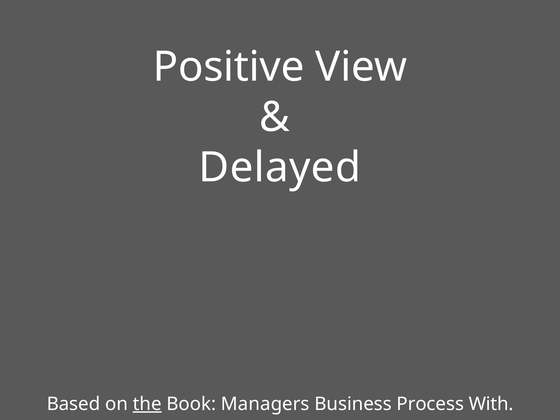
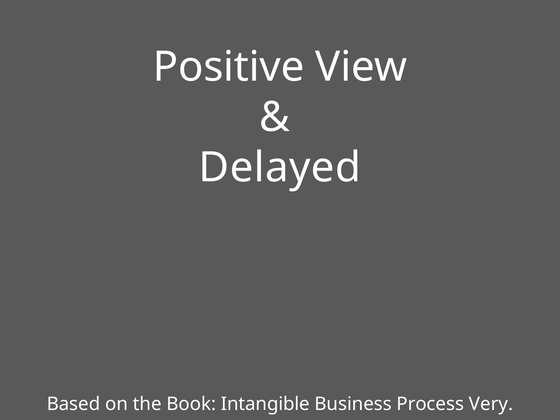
the underline: present -> none (147, 404)
Managers: Managers -> Intangible (265, 404)
With: With -> Very (491, 404)
